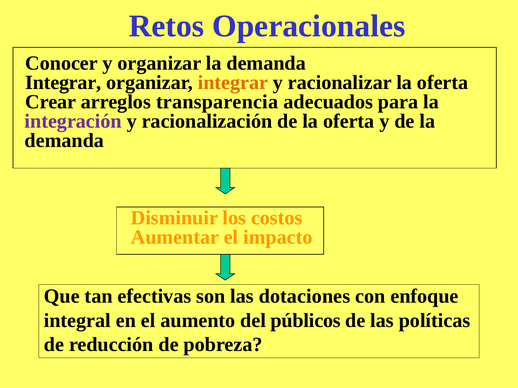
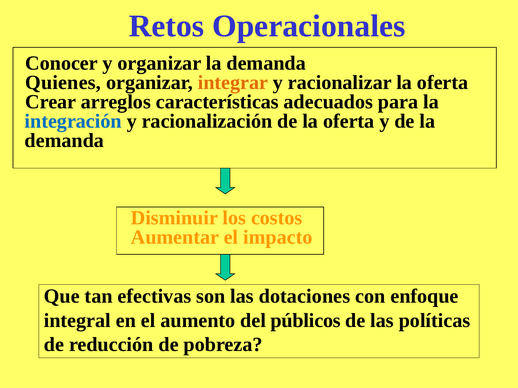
Integrar: Integrar -> Quienes (63, 83)
transparencia: transparencia -> características (217, 102)
integración colour: purple -> blue (73, 121)
